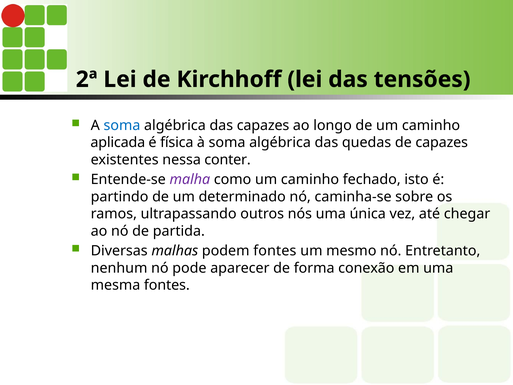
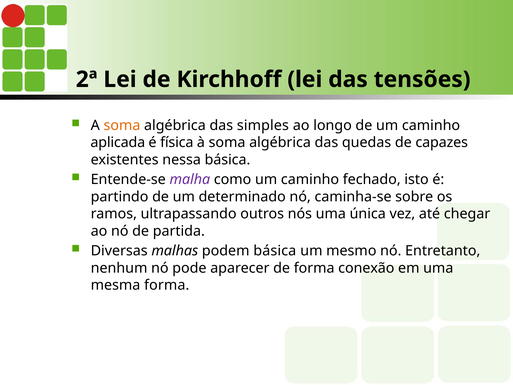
soma colour: blue -> orange (122, 125)
das capazes: capazes -> simples (263, 125)
nessa conter: conter -> básica (227, 160)
podem fontes: fontes -> básica (275, 251)
mesma fontes: fontes -> forma (167, 285)
